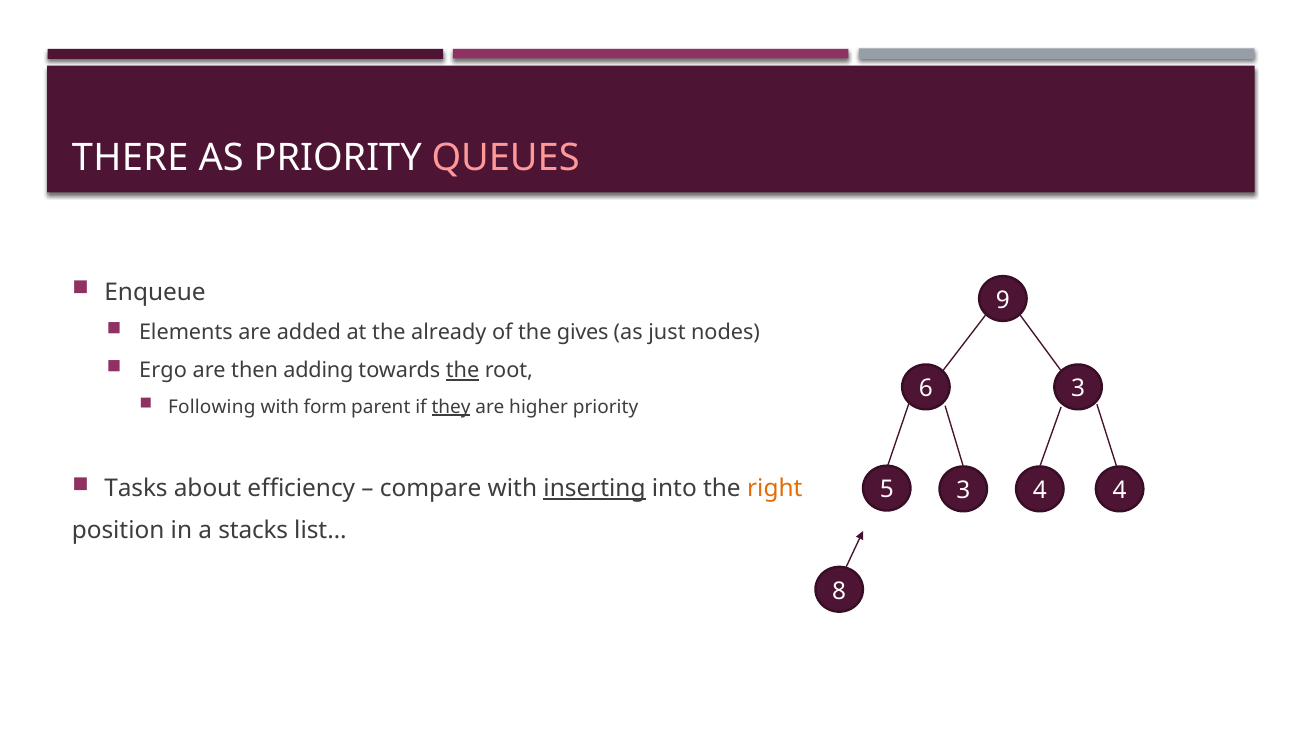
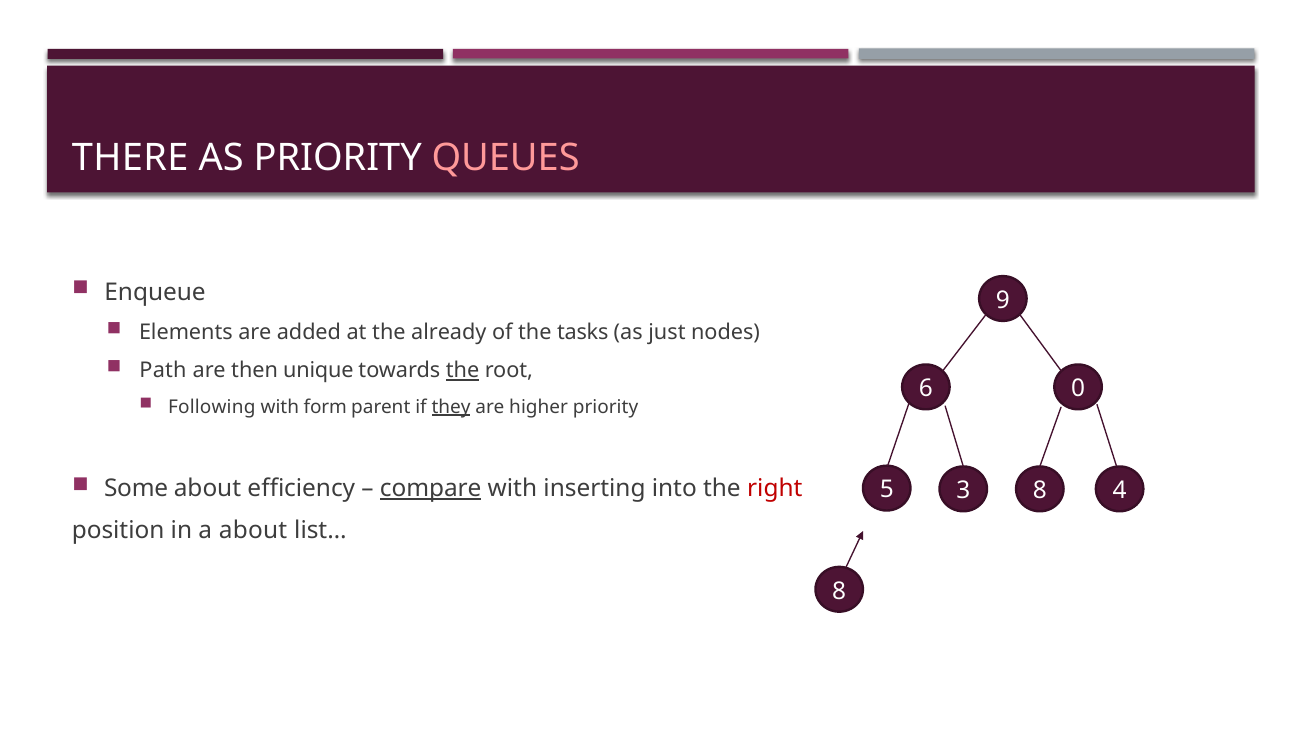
gives: gives -> tasks (583, 332)
Ergo: Ergo -> Path (163, 371)
adding: adding -> unique (318, 371)
6 3: 3 -> 0 (1078, 389)
Tasks: Tasks -> Some (136, 489)
compare underline: none -> present (431, 489)
inserting underline: present -> none (595, 489)
right colour: orange -> red (775, 489)
3 4: 4 -> 8 (1040, 491)
a stacks: stacks -> about (253, 531)
